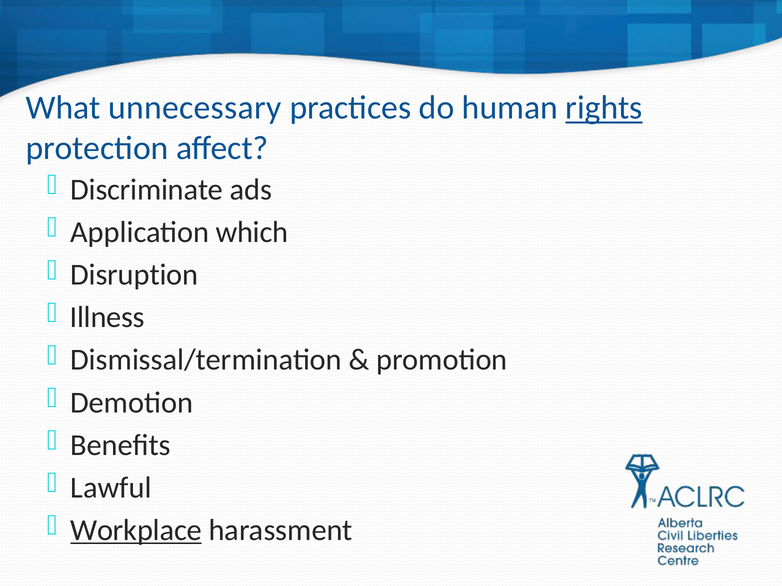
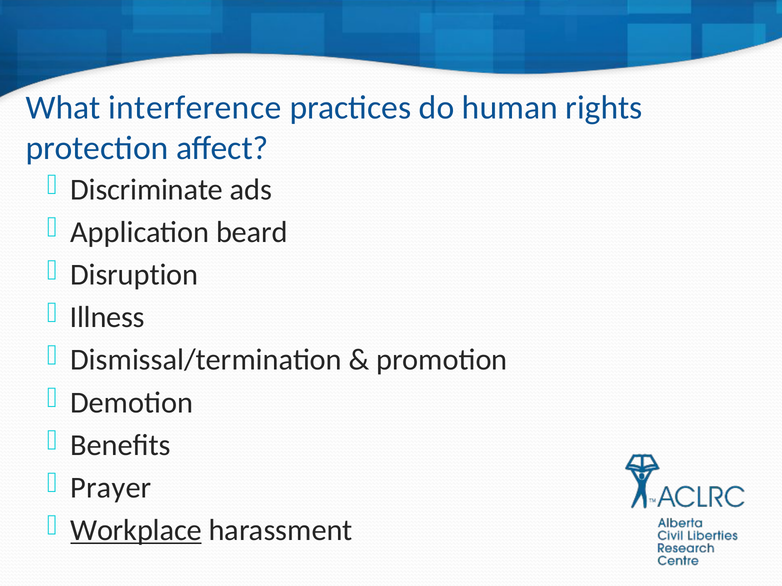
unnecessary: unnecessary -> interference (195, 108)
rights underline: present -> none (604, 108)
which: which -> beard (252, 232)
Lawful: Lawful -> Prayer (111, 488)
